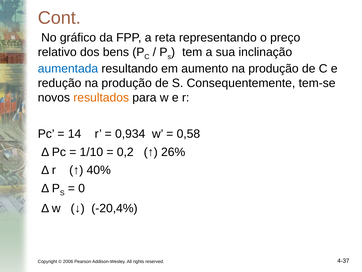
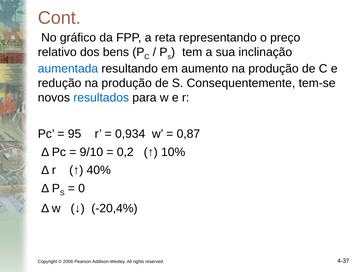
resultados colour: orange -> blue (101, 97)
14: 14 -> 95 (75, 134)
0,58: 0,58 -> 0,87 (188, 134)
1/10: 1/10 -> 9/10 (91, 152)
26%: 26% -> 10% (173, 152)
